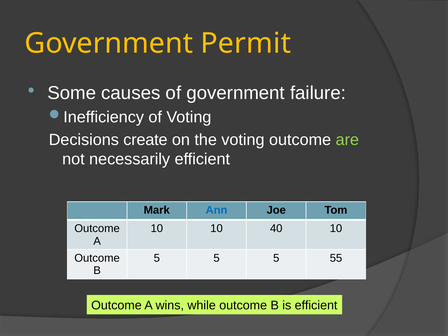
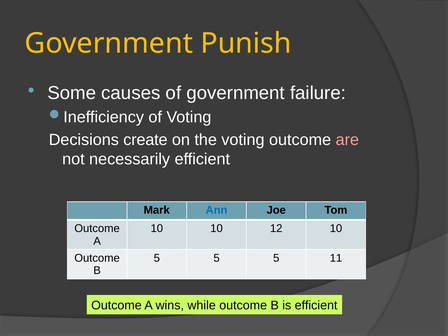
Permit: Permit -> Punish (246, 43)
are colour: light green -> pink (347, 140)
40: 40 -> 12 (276, 228)
55: 55 -> 11 (336, 258)
